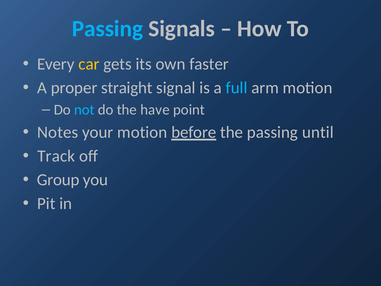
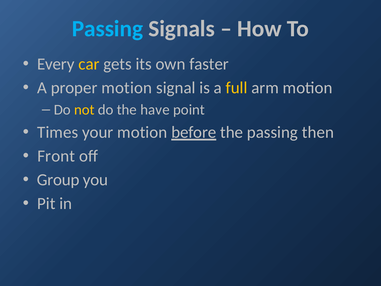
proper straight: straight -> motion (127, 88)
full colour: light blue -> yellow (237, 88)
not colour: light blue -> yellow (84, 110)
Notes: Notes -> Times (58, 132)
until: until -> then (318, 132)
Track: Track -> Front (56, 156)
